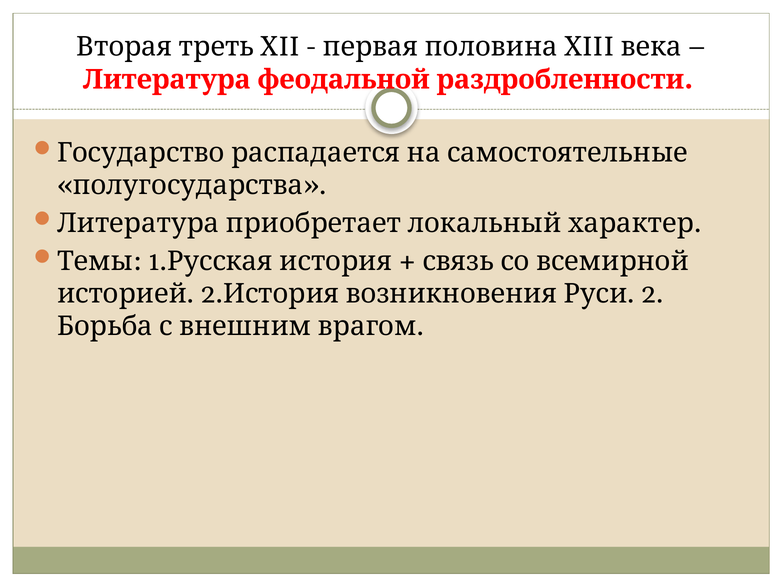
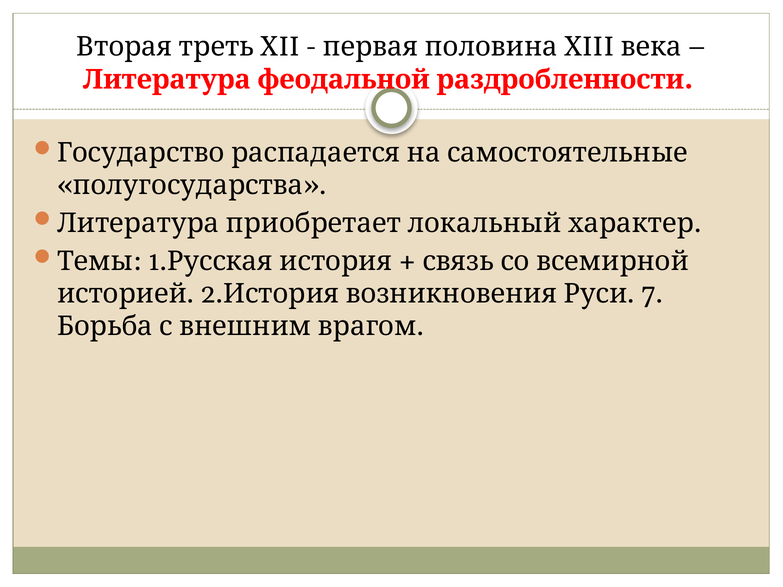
2: 2 -> 7 (652, 294)
